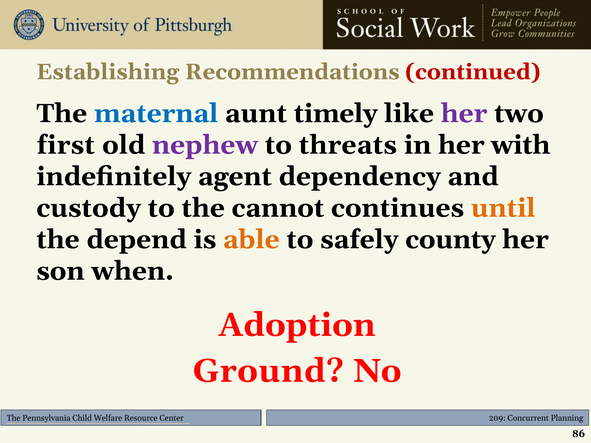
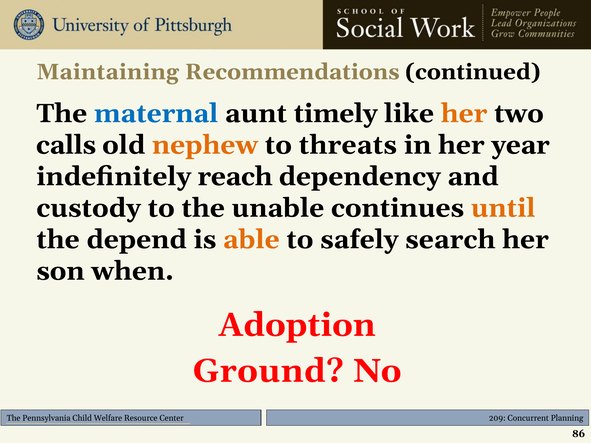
Establishing: Establishing -> Maintaining (108, 72)
continued colour: red -> black (473, 72)
her colour: purple -> orange (464, 114)
first: first -> calls (66, 145)
nephew colour: purple -> orange (205, 145)
with: with -> year (520, 145)
agent: agent -> reach (235, 177)
cannot: cannot -> unable (278, 208)
county: county -> search (450, 240)
